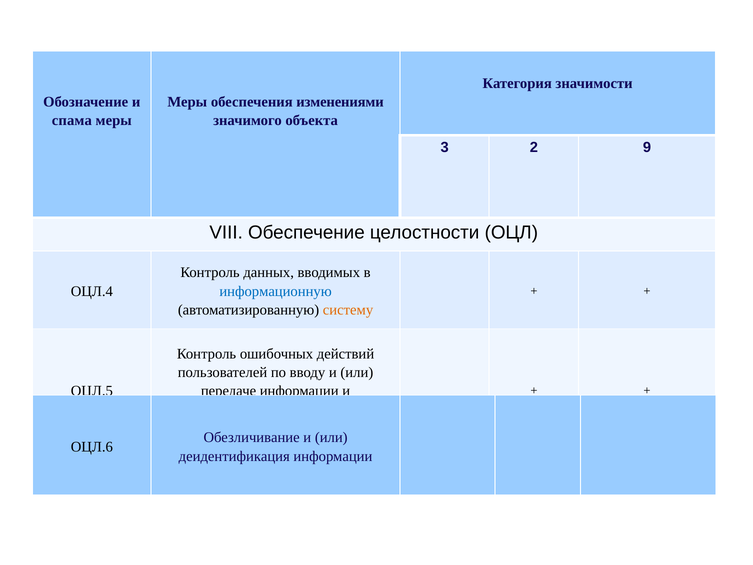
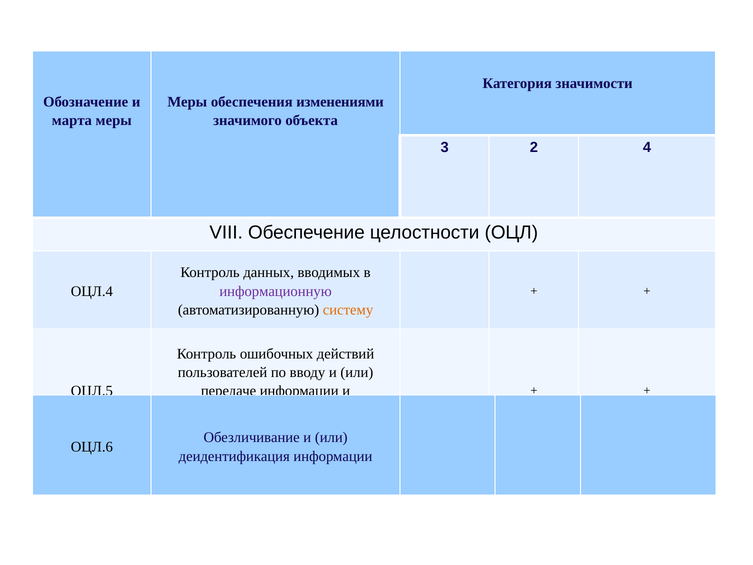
спама: спама -> марта (72, 120)
9: 9 -> 4 (647, 147)
информационную colour: blue -> purple (276, 291)
